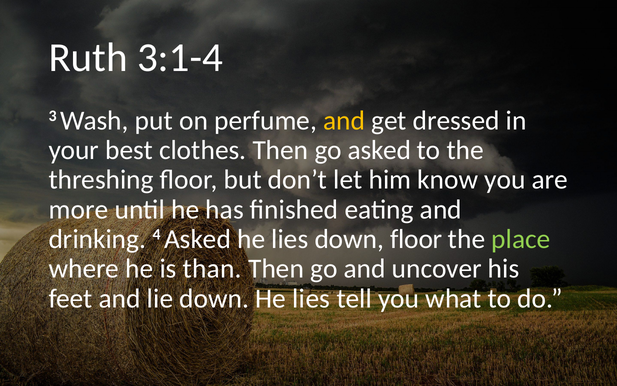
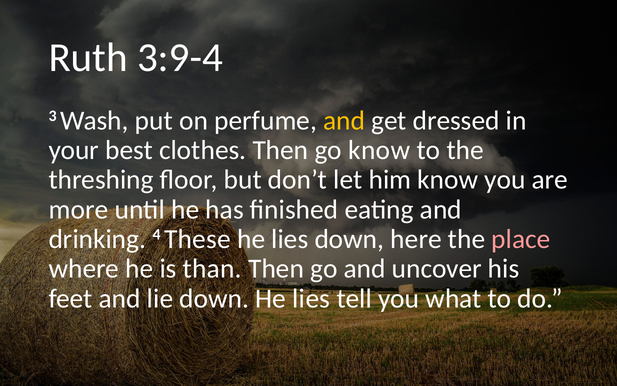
3:1-4: 3:1-4 -> 3:9-4 (180, 58)
go asked: asked -> know (379, 150)
4 Asked: Asked -> These (197, 239)
down floor: floor -> here (416, 239)
place colour: light green -> pink (521, 239)
